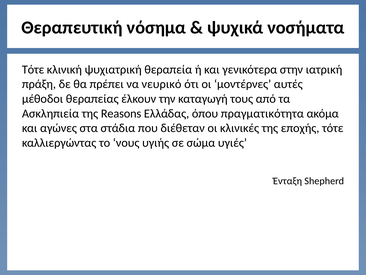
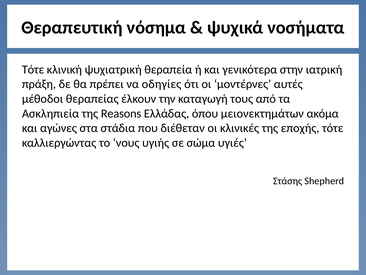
νευρικό: νευρικό -> οδηγίες (162, 84)
πραγματικότητα: πραγματικότητα -> μειονεκτημάτων (262, 113)
Ένταξη: Ένταξη -> Στάσης (288, 181)
